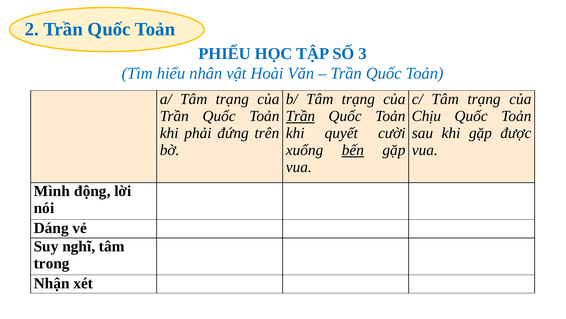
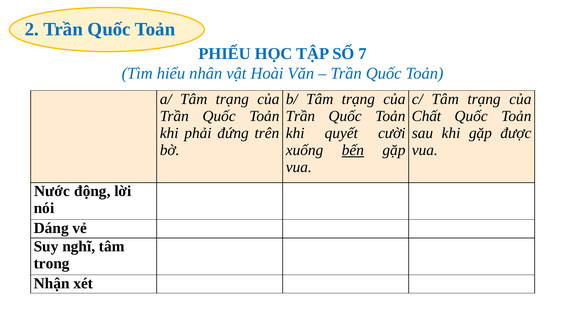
3: 3 -> 7 (363, 53)
Trần underline: present -> none (300, 116)
Chịu: Chịu -> Chất (426, 116)
Mình: Mình -> Nước (52, 191)
